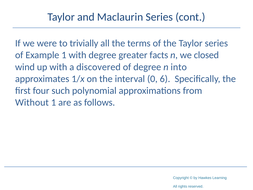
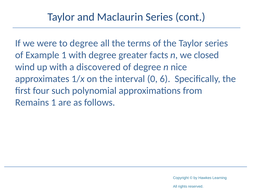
to trivially: trivially -> degree (84, 43)
into: into -> nice (179, 67)
Without: Without -> Remains (32, 102)
